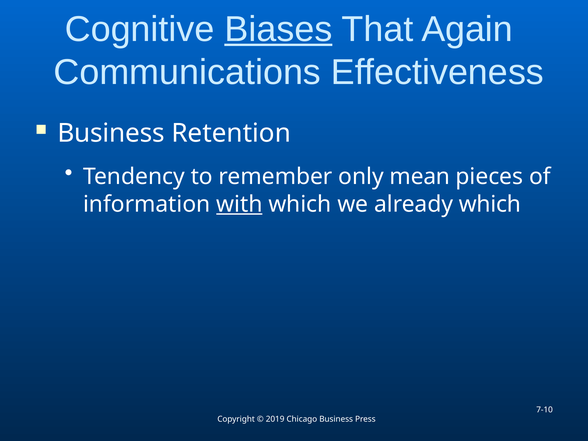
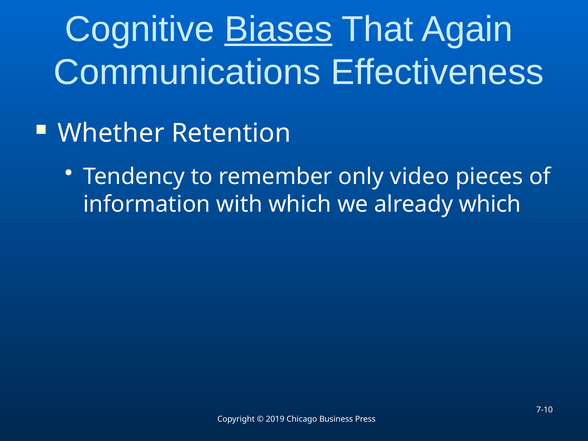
Business: Business -> Whether (111, 133)
mean: mean -> video (420, 177)
with underline: present -> none (239, 204)
